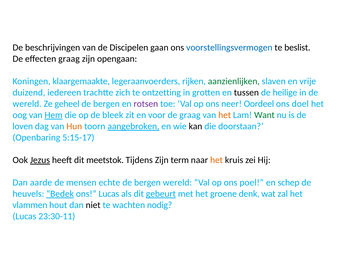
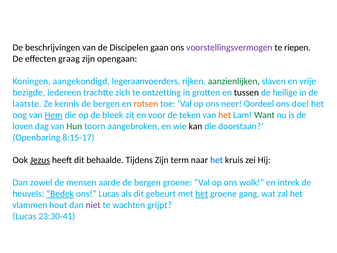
voorstellingsvermogen colour: blue -> purple (229, 48)
beslist: beslist -> riepen (297, 48)
klaargemaakte: klaargemaakte -> aangekondigd (81, 81)
duizend: duizend -> bezigde (29, 93)
wereld: wereld -> laatste (27, 104)
geheel: geheel -> kennis (67, 104)
rotsen colour: purple -> orange (146, 104)
de graag: graag -> teken (190, 115)
Hun colour: orange -> green (74, 126)
aangebroken underline: present -> none (133, 126)
5:15-17: 5:15-17 -> 8:15-17 (78, 137)
meetstok: meetstok -> behaalde (105, 160)
het colour: orange -> blue (217, 160)
aarde: aarde -> zowel (41, 182)
echte: echte -> aarde (109, 182)
bergen wereld: wereld -> groene (177, 182)
poel: poel -> wolk (252, 182)
schep: schep -> intrek (289, 182)
gebeurt underline: present -> none (161, 194)
het underline: none -> present (202, 194)
denk: denk -> gang (249, 194)
niet colour: black -> purple (93, 205)
nodig: nodig -> grijpt (160, 205)
23:30-11: 23:30-11 -> 23:30-41 (57, 216)
